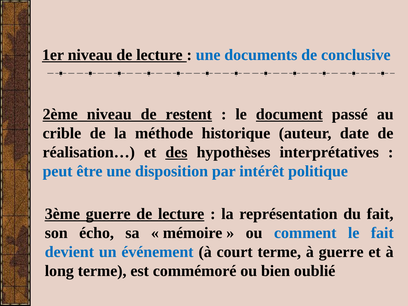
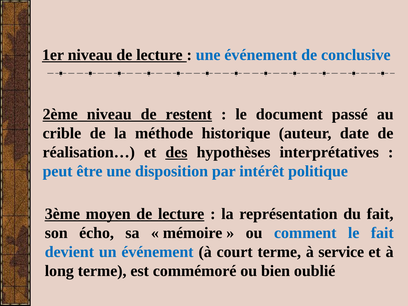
une documents: documents -> événement (261, 55)
document underline: present -> none (289, 114)
3ème guerre: guerre -> moyen (108, 214)
à guerre: guerre -> service (341, 252)
